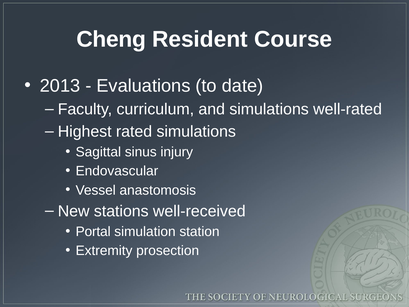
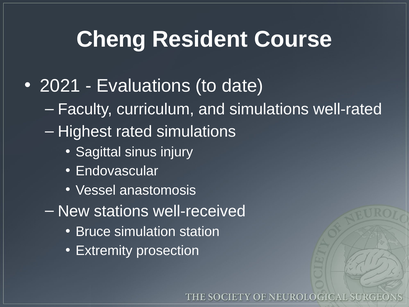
2013: 2013 -> 2021 (60, 86)
Portal: Portal -> Bruce (93, 231)
